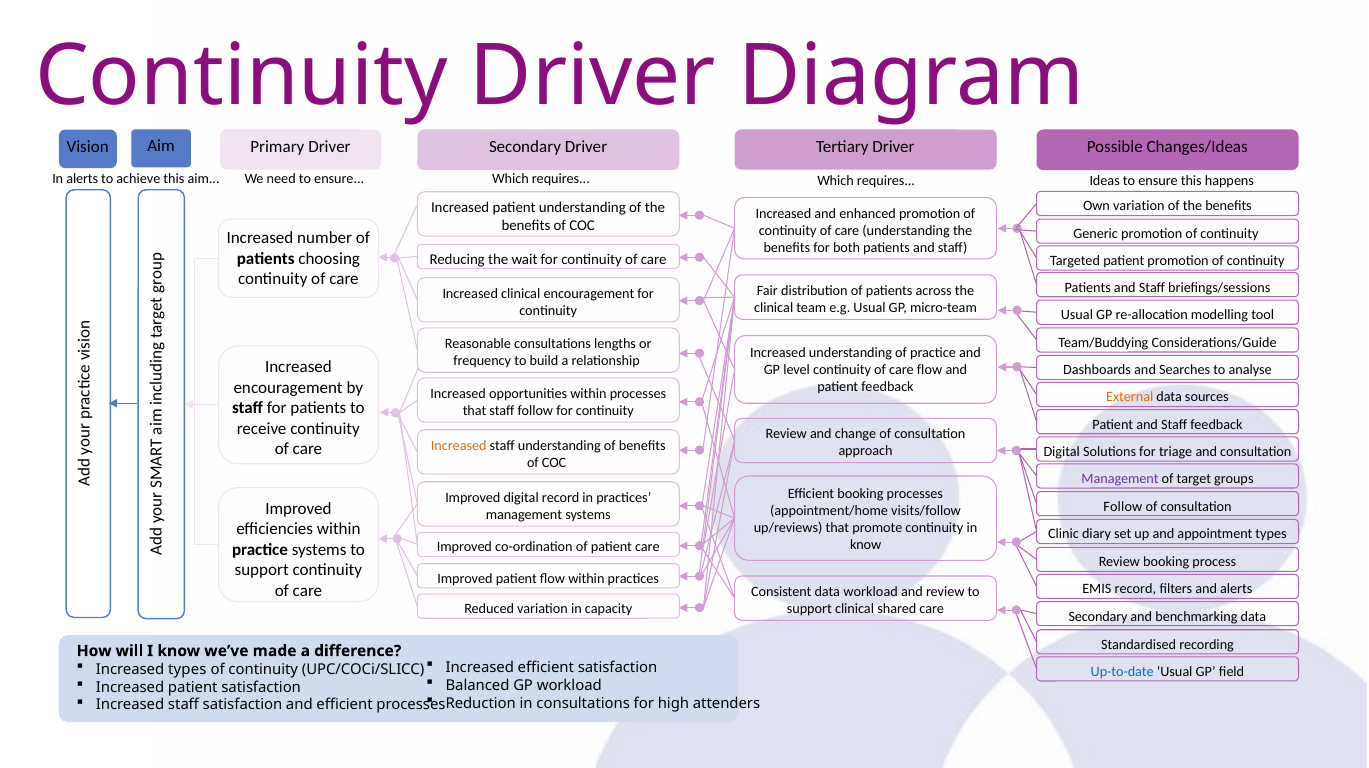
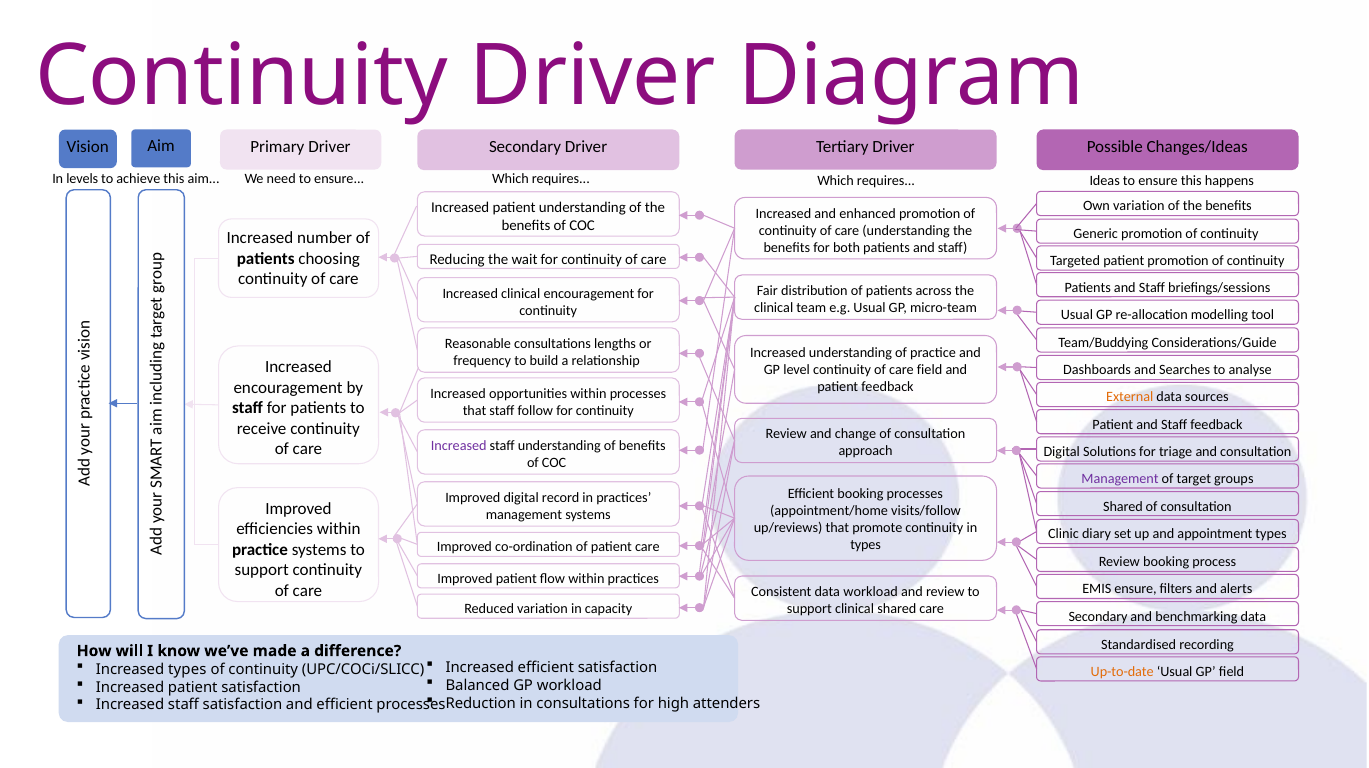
In alerts: alerts -> levels (82, 179)
care flow: flow -> field (930, 370)
Increased colour: orange -> purple (459, 446)
Follow: Follow -> Shared (1123, 506)
know: know -> types (866, 545)
EMIS record: record -> ensure (1136, 589)
Up-to-date colour: blue -> orange (1122, 672)
